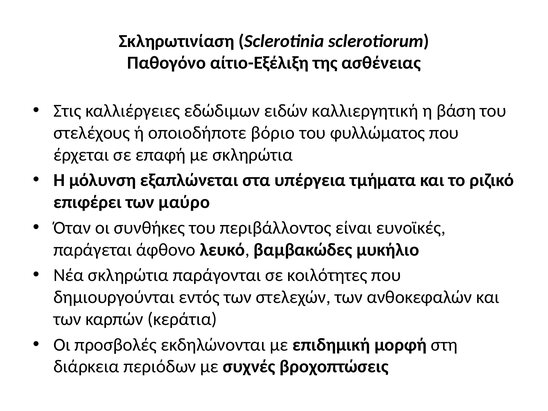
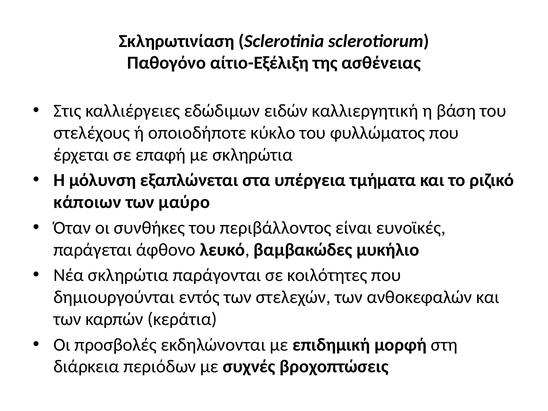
βόριο: βόριο -> κύκλο (273, 133)
επιφέρει: επιφέρει -> κάποιων (87, 202)
